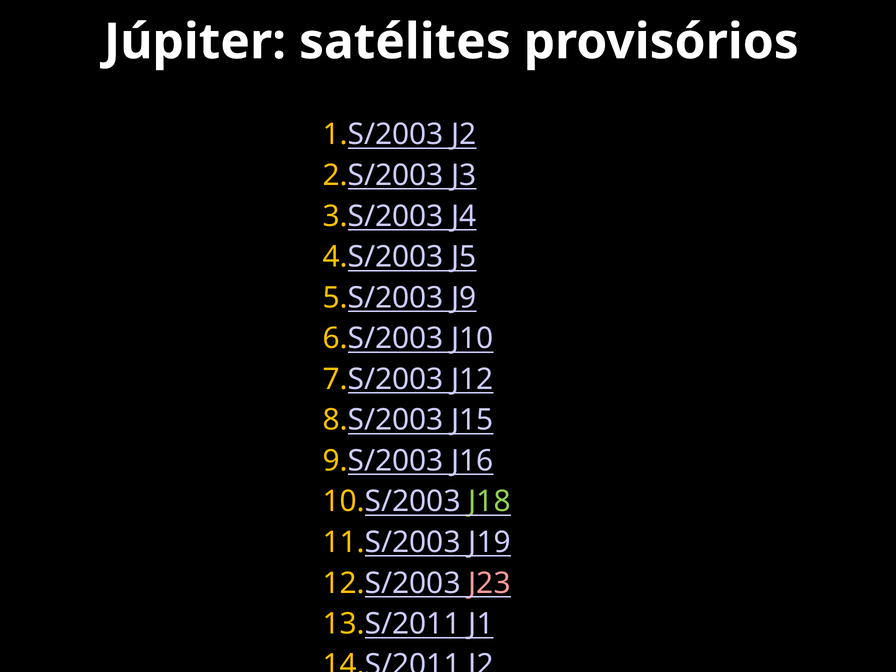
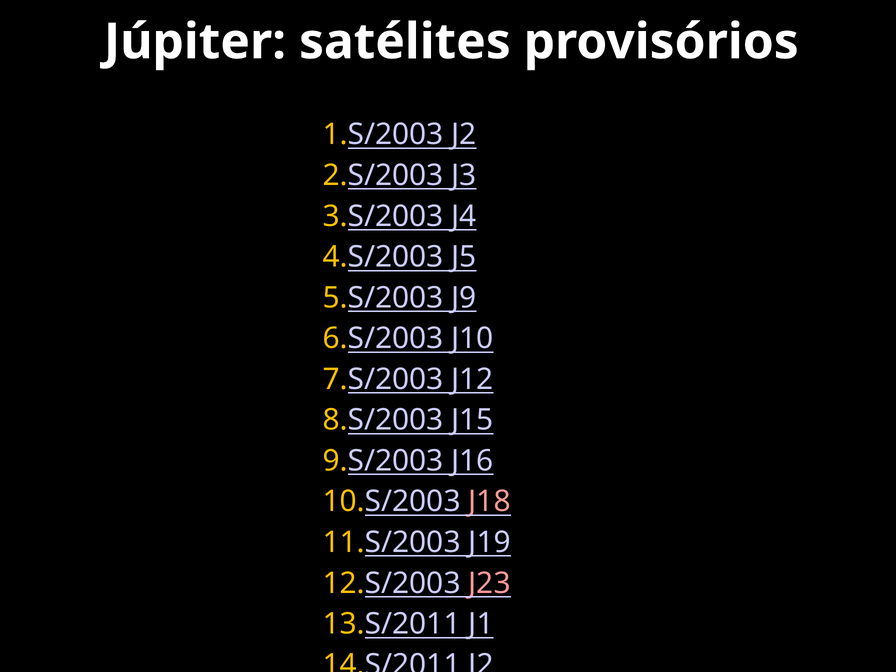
J18 colour: light green -> pink (489, 502)
